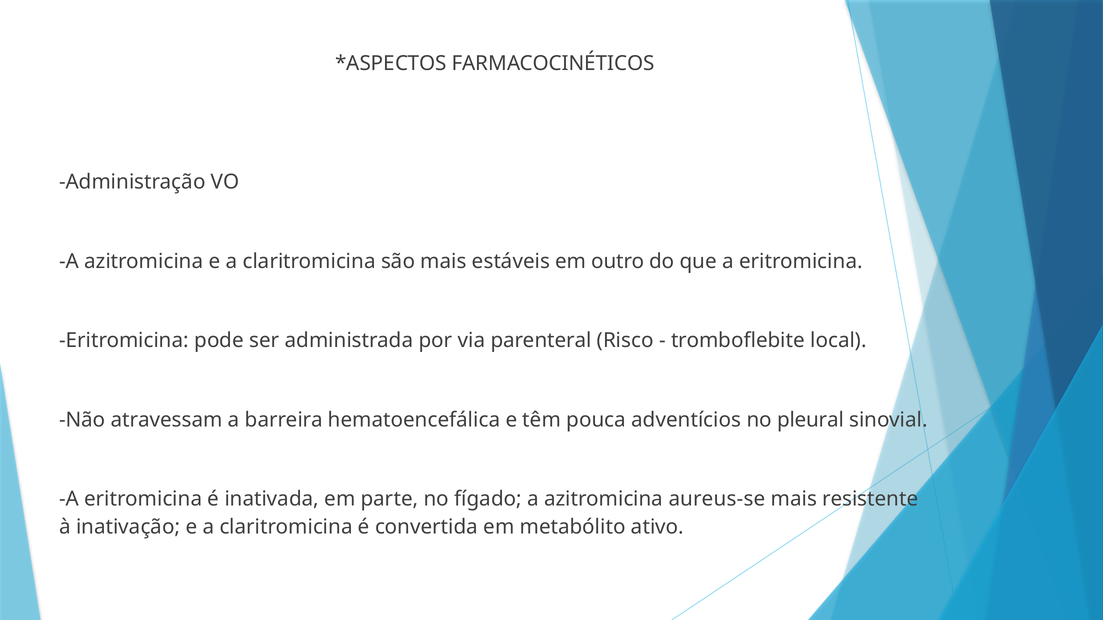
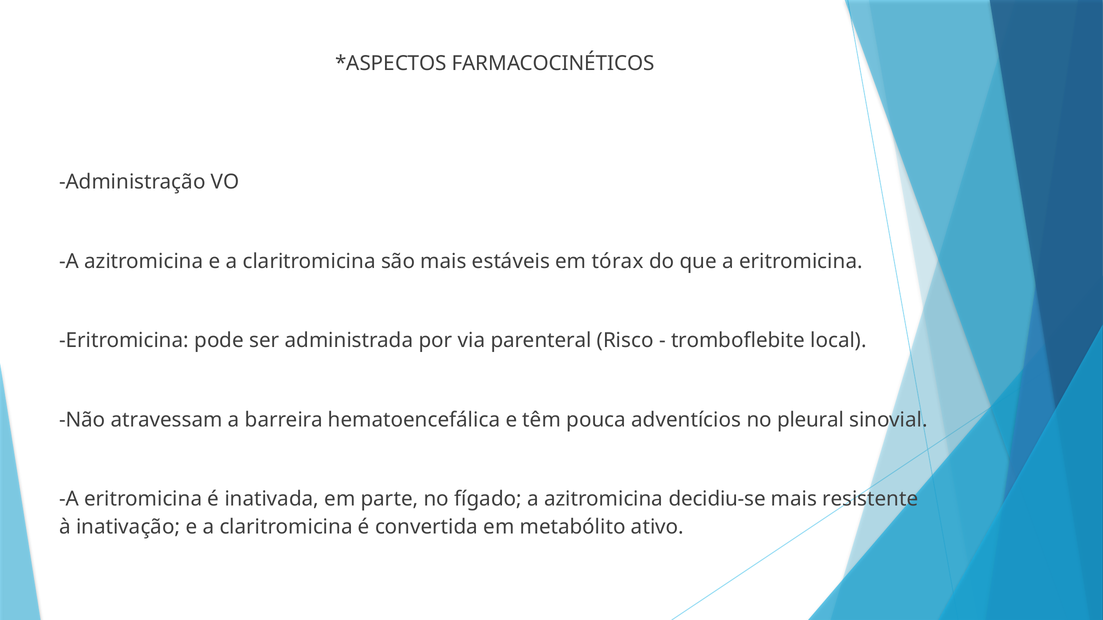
outro: outro -> tórax (618, 262)
aureus-se: aureus-se -> decidiu-se (717, 499)
